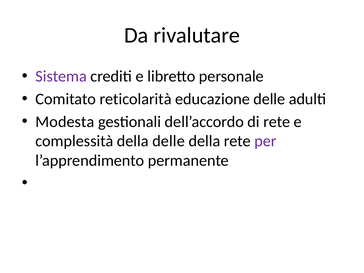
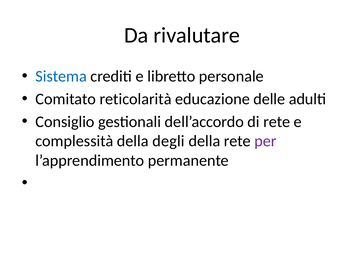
Sistema colour: purple -> blue (61, 76)
Modesta: Modesta -> Consiglio (65, 122)
della delle: delle -> degli (169, 141)
